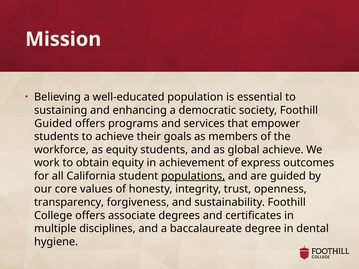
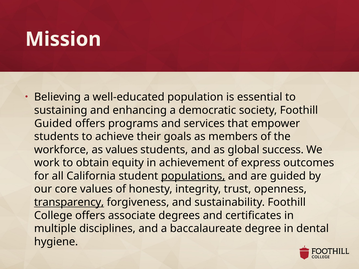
as equity: equity -> values (122, 150)
global achieve: achieve -> success (283, 150)
transparency underline: none -> present (69, 202)
